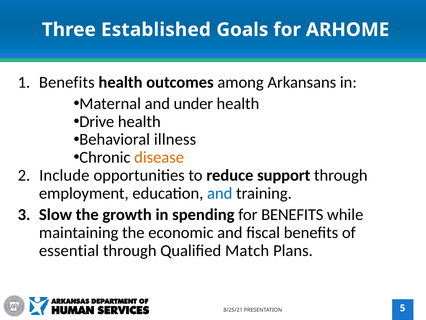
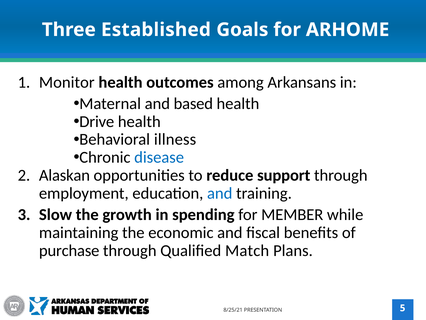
Benefits: Benefits -> Monitor (67, 82)
under: under -> based (193, 104)
disease colour: orange -> blue (159, 157)
Include: Include -> Alaskan (64, 175)
for BENEFITS: BENEFITS -> MEMBER (292, 214)
essential: essential -> purchase (69, 250)
